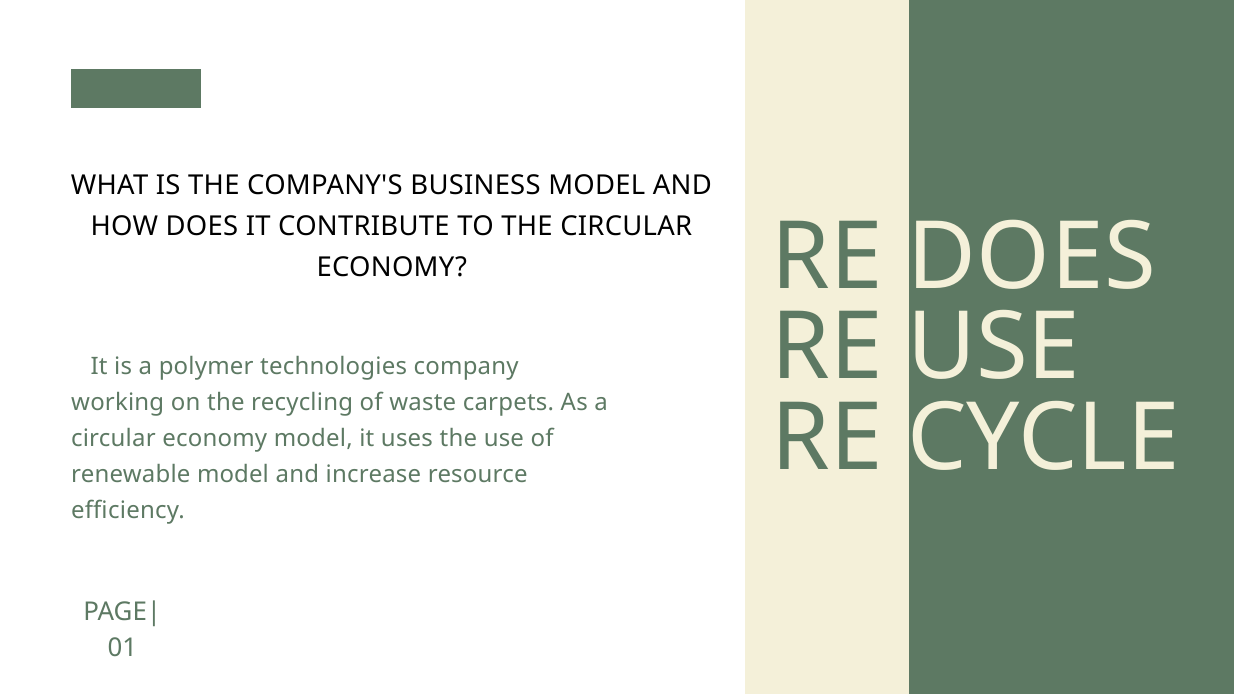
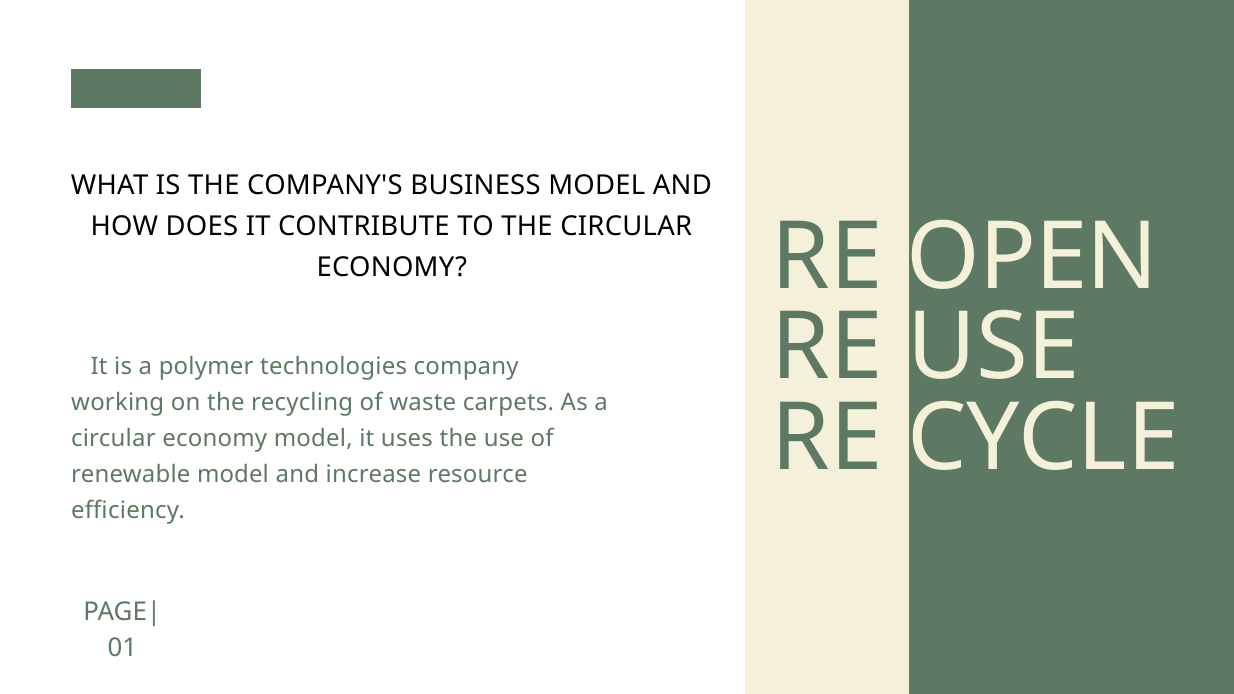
RE DOES: DOES -> OPEN (1032, 257)
